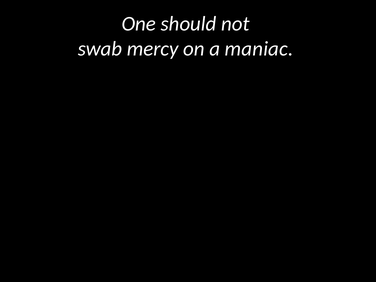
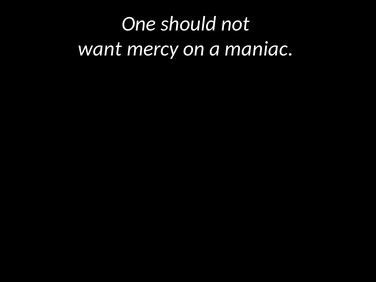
swab: swab -> want (100, 49)
